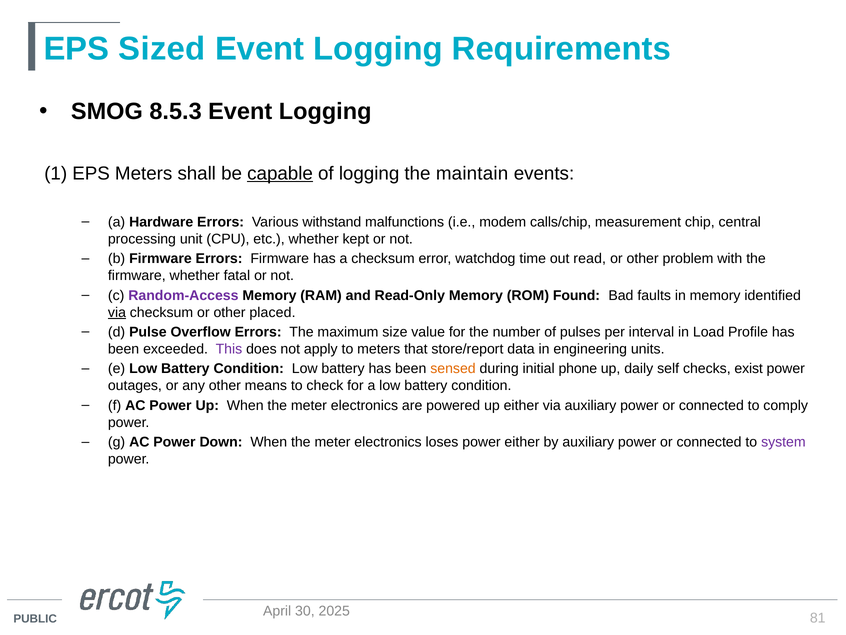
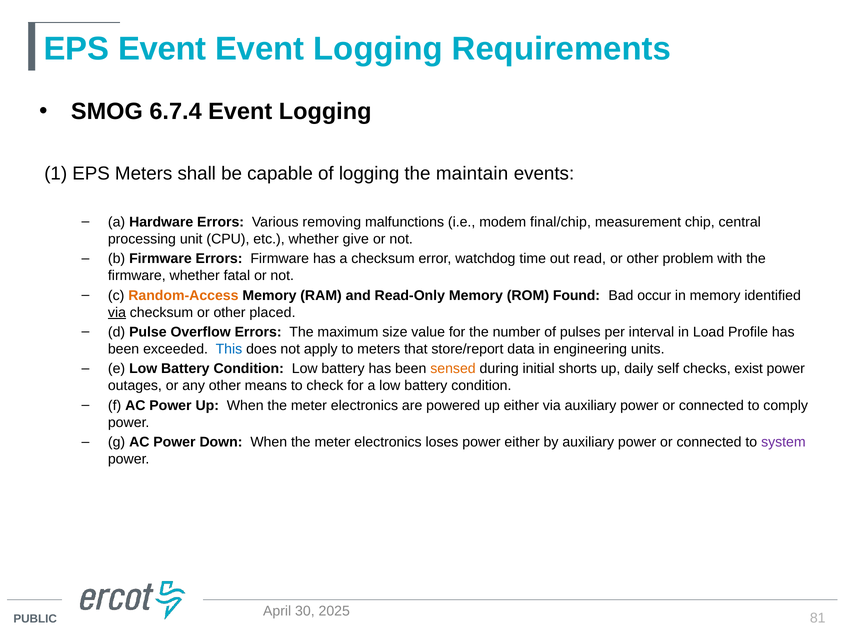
EPS Sized: Sized -> Event (162, 49)
8.5.3: 8.5.3 -> 6.7.4 (176, 112)
capable underline: present -> none (280, 173)
withstand: withstand -> removing (332, 222)
calls/chip: calls/chip -> final/chip (561, 222)
kept: kept -> give (356, 239)
Random-Access colour: purple -> orange (183, 295)
faults: faults -> occur (654, 295)
This colour: purple -> blue (229, 349)
phone: phone -> shorts (578, 369)
